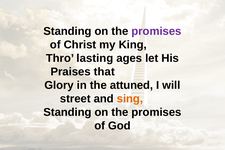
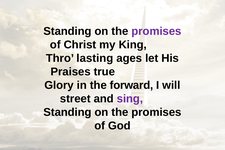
that: that -> true (104, 72)
attuned: attuned -> forward (131, 85)
sing colour: orange -> purple (130, 99)
